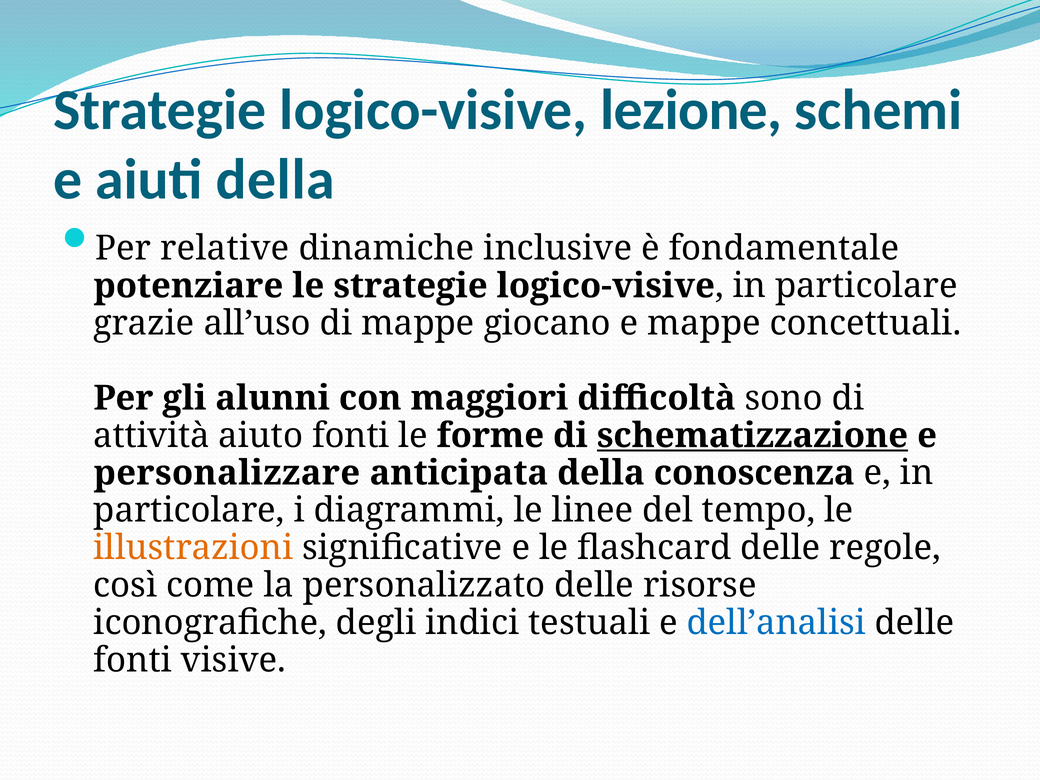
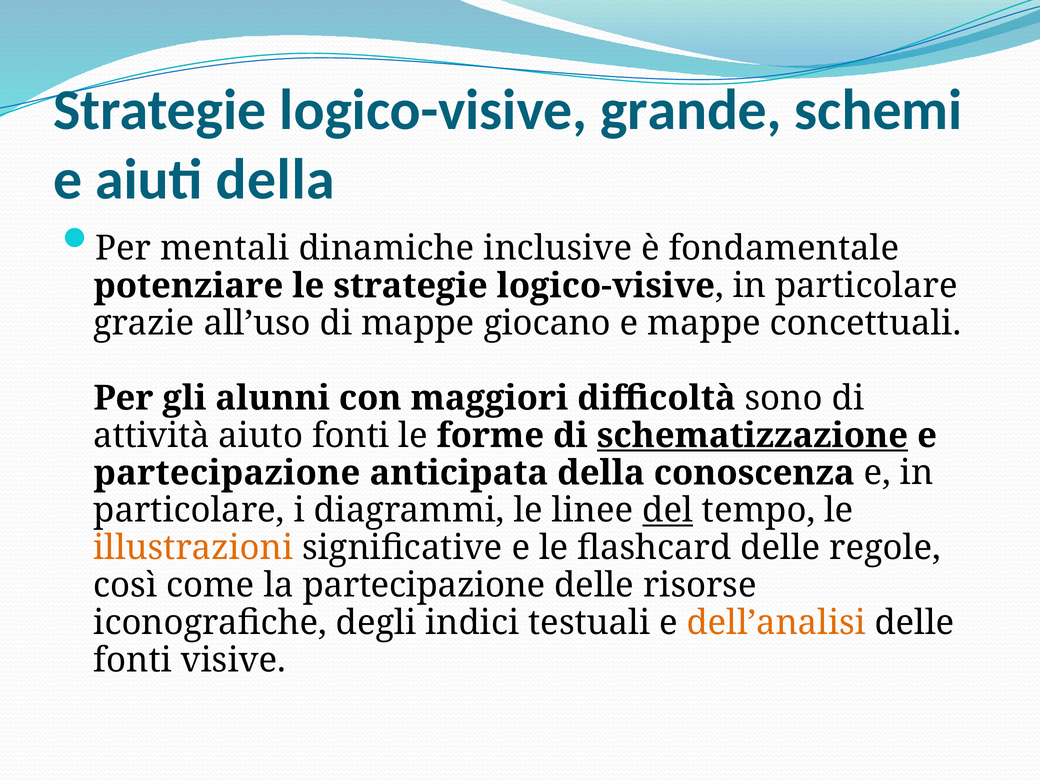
lezione: lezione -> grande (691, 110)
relative: relative -> mentali (225, 248)
personalizzare: personalizzare -> partecipazione (227, 473)
del underline: none -> present (668, 510)
la personalizzato: personalizzato -> partecipazione (424, 585)
dell’analisi colour: blue -> orange (776, 623)
